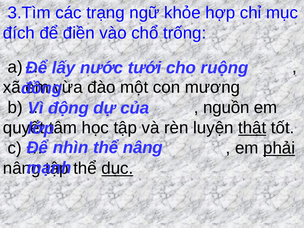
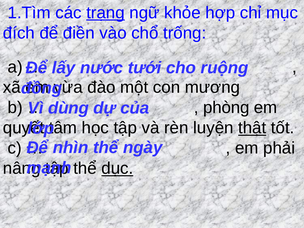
3.Tìm: 3.Tìm -> 1.Tìm (29, 13)
trạng underline: none -> present (106, 13)
nguồn: nguồn -> phòng (226, 108)
động: động -> dùng (69, 108)
thể nâng: nâng -> ngày (143, 147)
phải underline: present -> none (279, 148)
